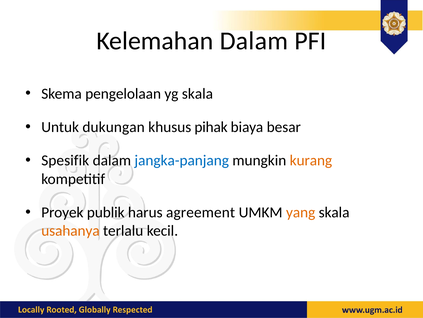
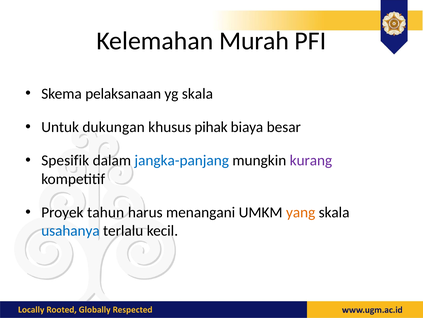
Kelemahan Dalam: Dalam -> Murah (254, 41)
pengelolaan: pengelolaan -> pelaksanaan (123, 93)
kurang colour: orange -> purple (311, 160)
publik: publik -> tahun (106, 212)
agreement: agreement -> menangani (201, 212)
usahanya colour: orange -> blue (70, 230)
